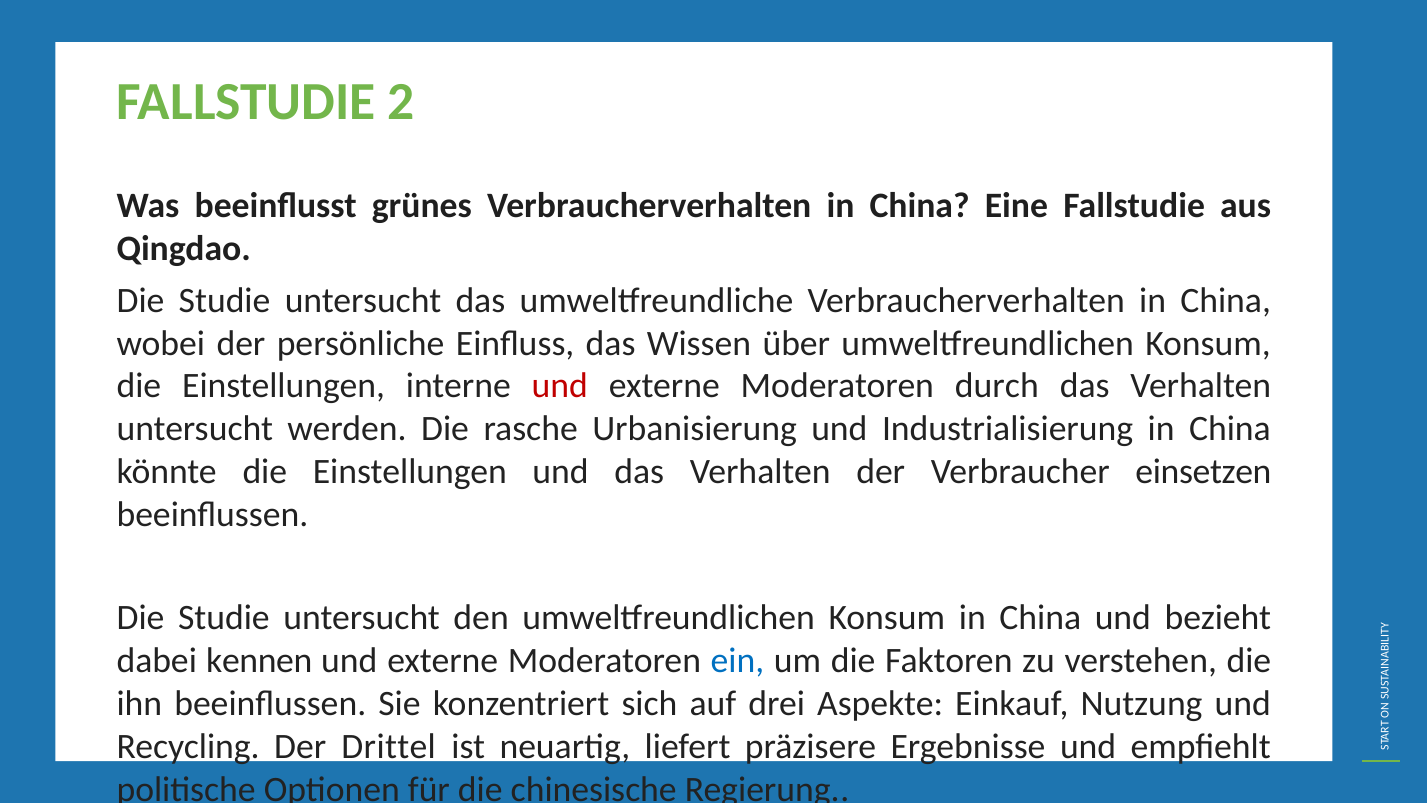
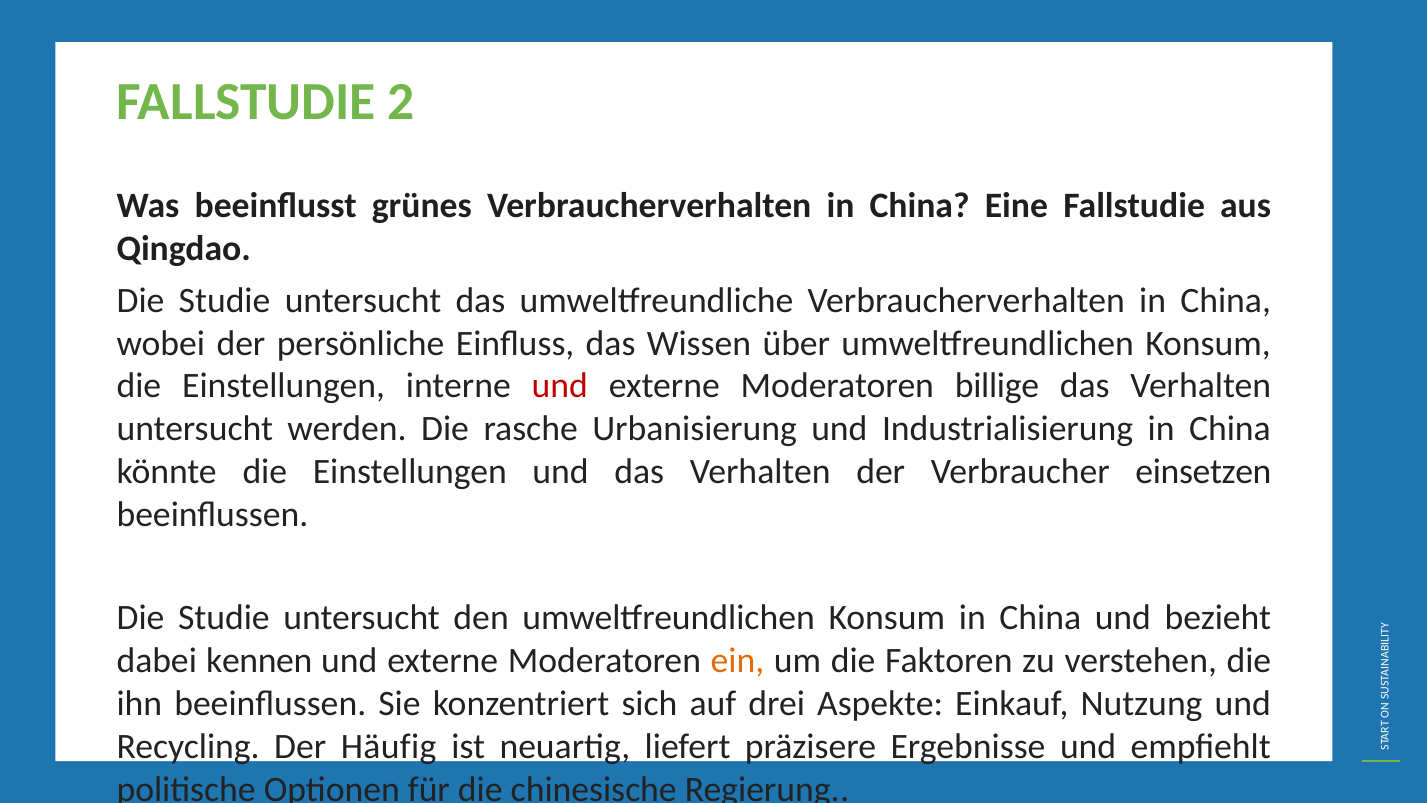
durch: durch -> billige (997, 386)
ein colour: blue -> orange (738, 661)
Drittel: Drittel -> Häufig (389, 746)
